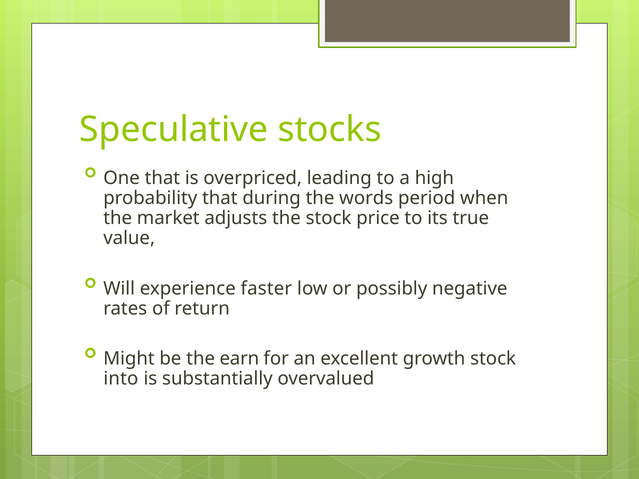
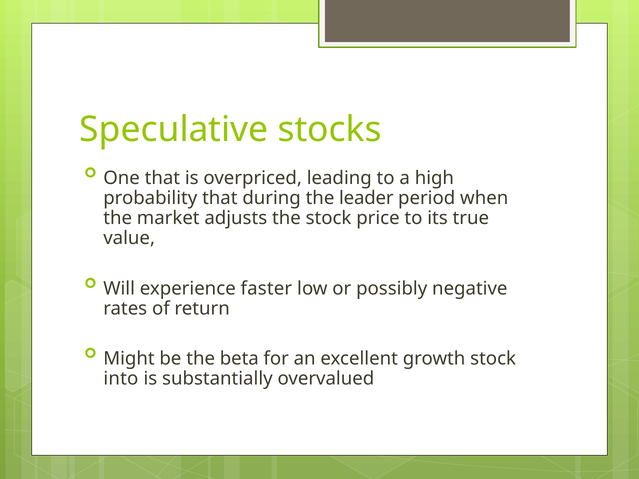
words: words -> leader (366, 198)
earn: earn -> beta (239, 359)
